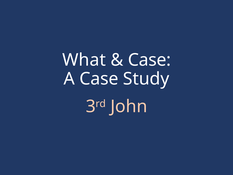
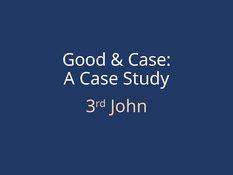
What: What -> Good (84, 60)
